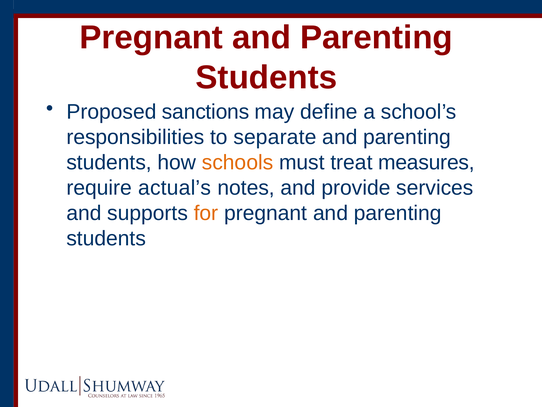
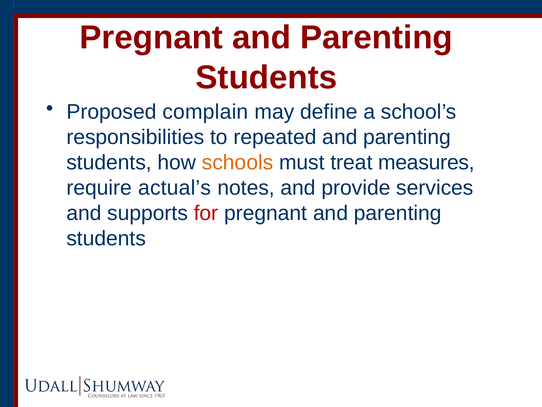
sanctions: sanctions -> complain (205, 112)
separate: separate -> repeated (275, 137)
for colour: orange -> red (206, 213)
